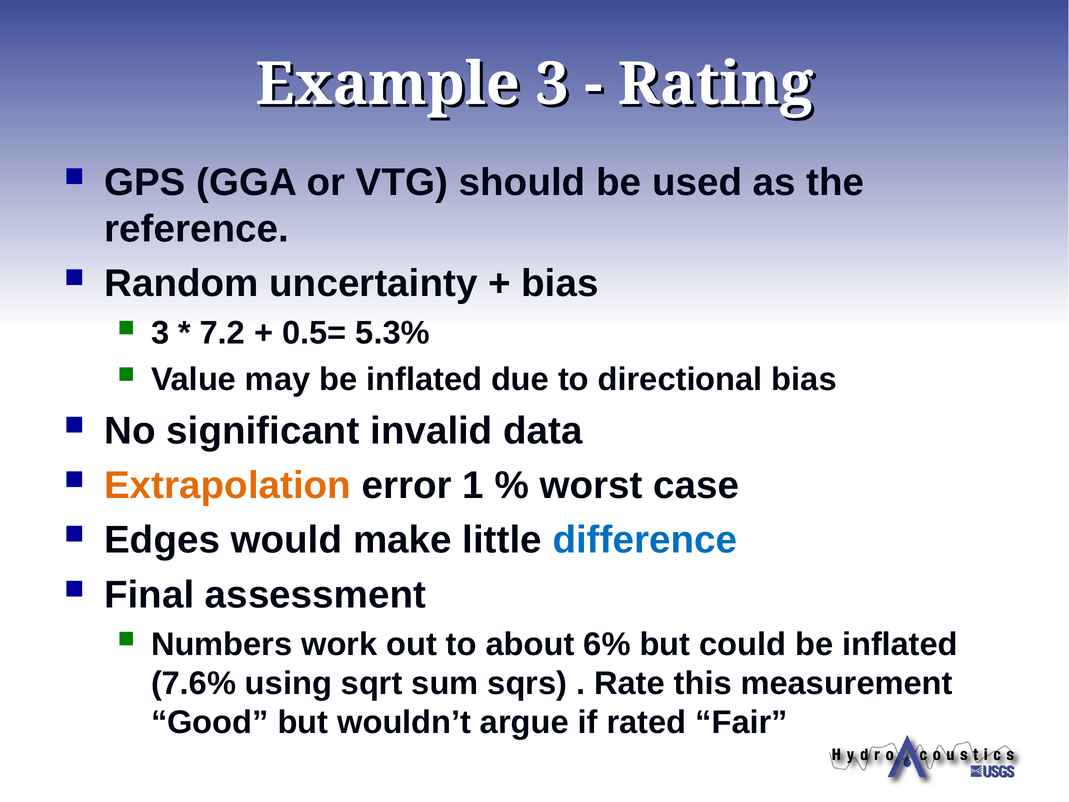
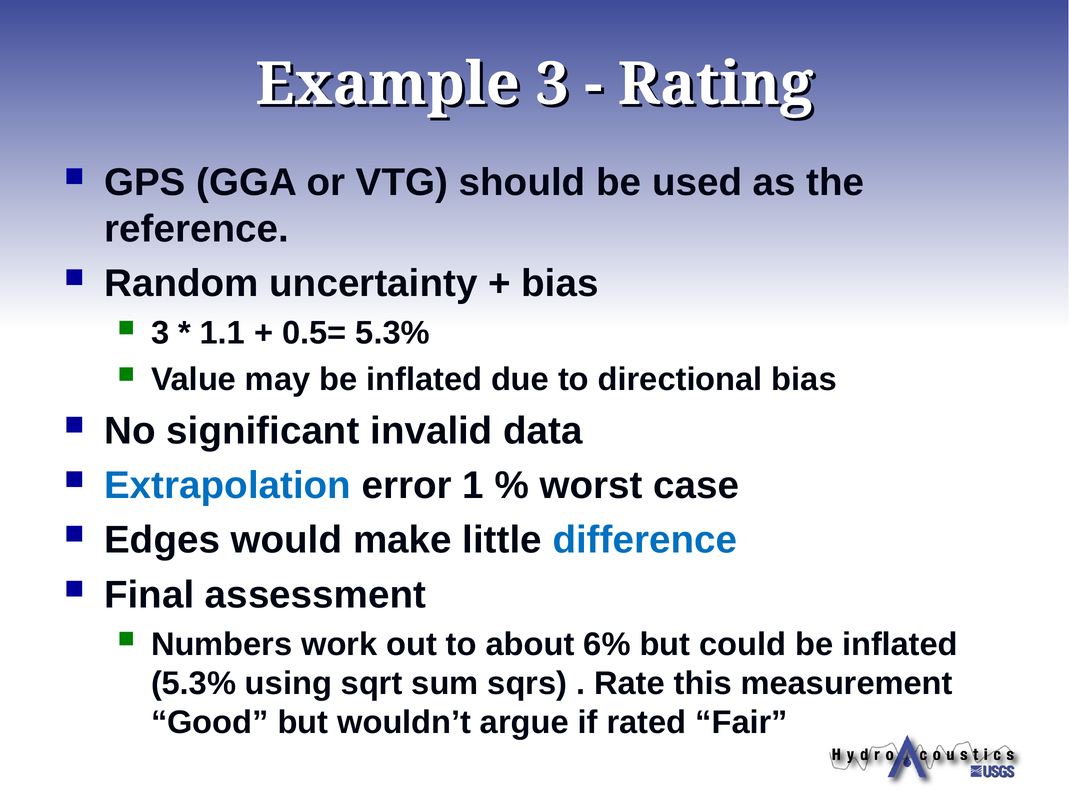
7.2: 7.2 -> 1.1 (222, 333)
Extrapolation colour: orange -> blue (228, 485)
7.6%: 7.6% -> 5.3% (194, 683)
